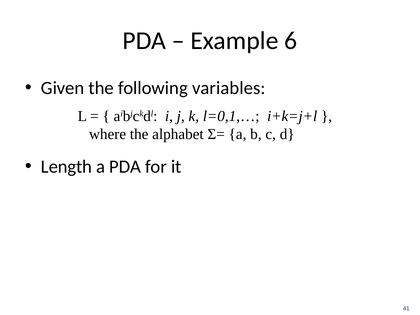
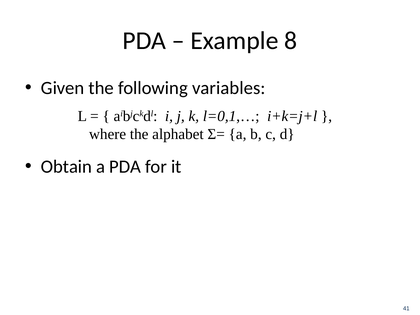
6: 6 -> 8 (291, 41)
Length: Length -> Obtain (66, 167)
